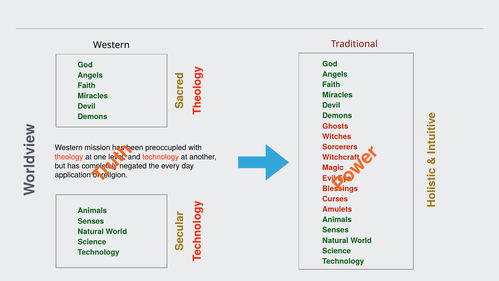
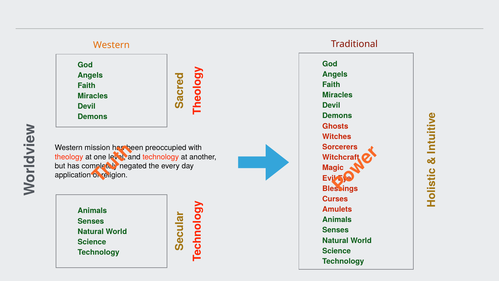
Western colour: black -> orange (111, 45)
